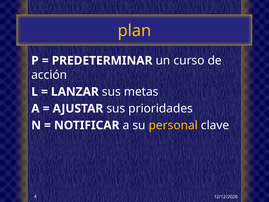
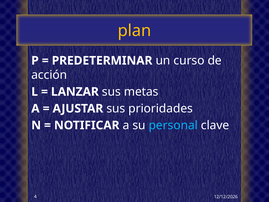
personal colour: yellow -> light blue (173, 125)
